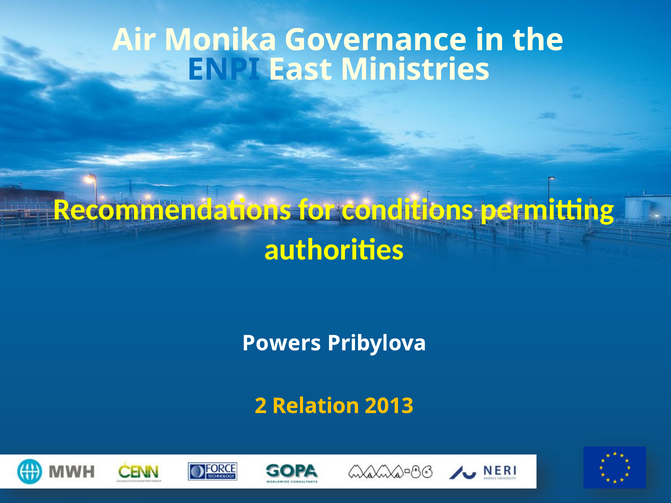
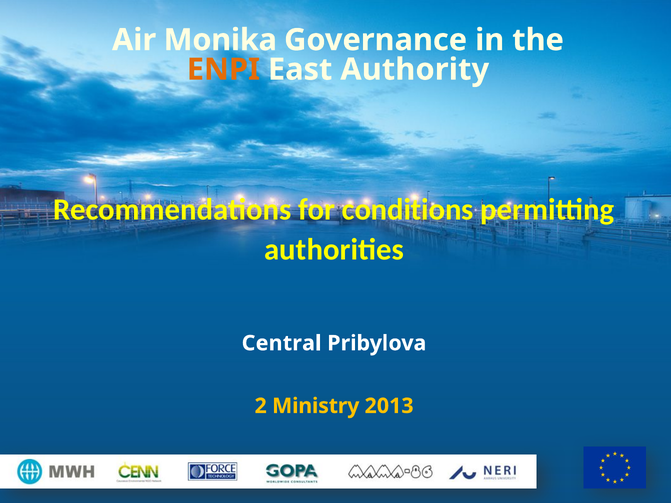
ENPI colour: blue -> orange (223, 70)
Ministries: Ministries -> Authority (415, 70)
Powers: Powers -> Central (282, 343)
Relation: Relation -> Ministry (316, 406)
